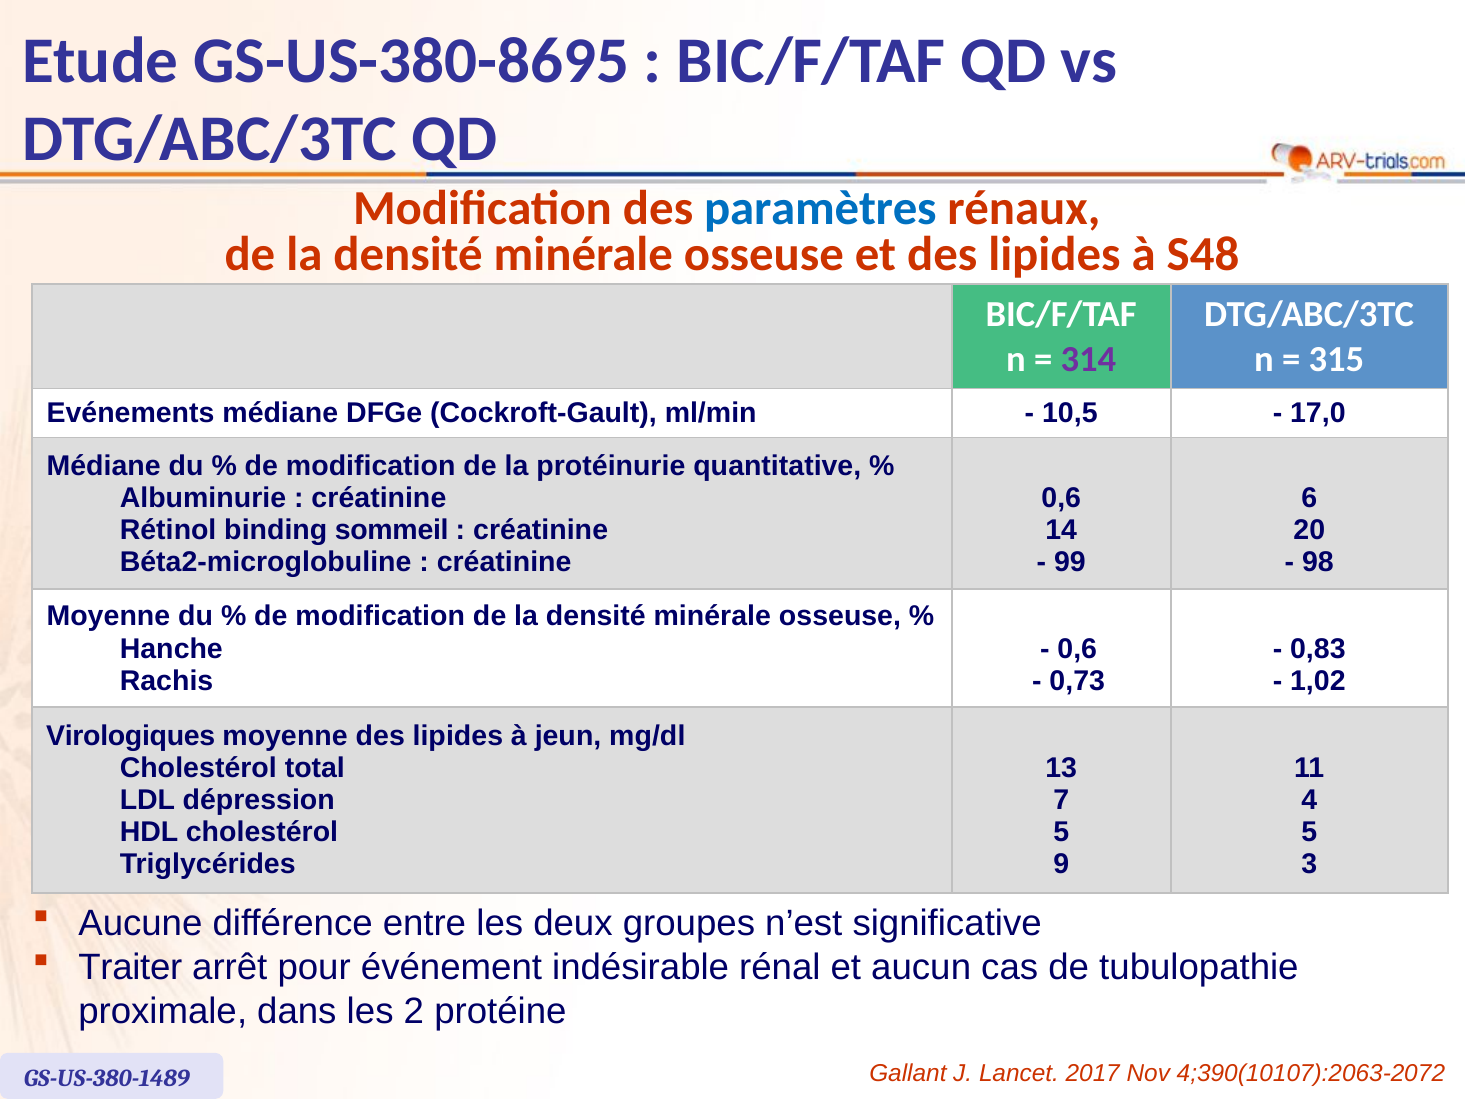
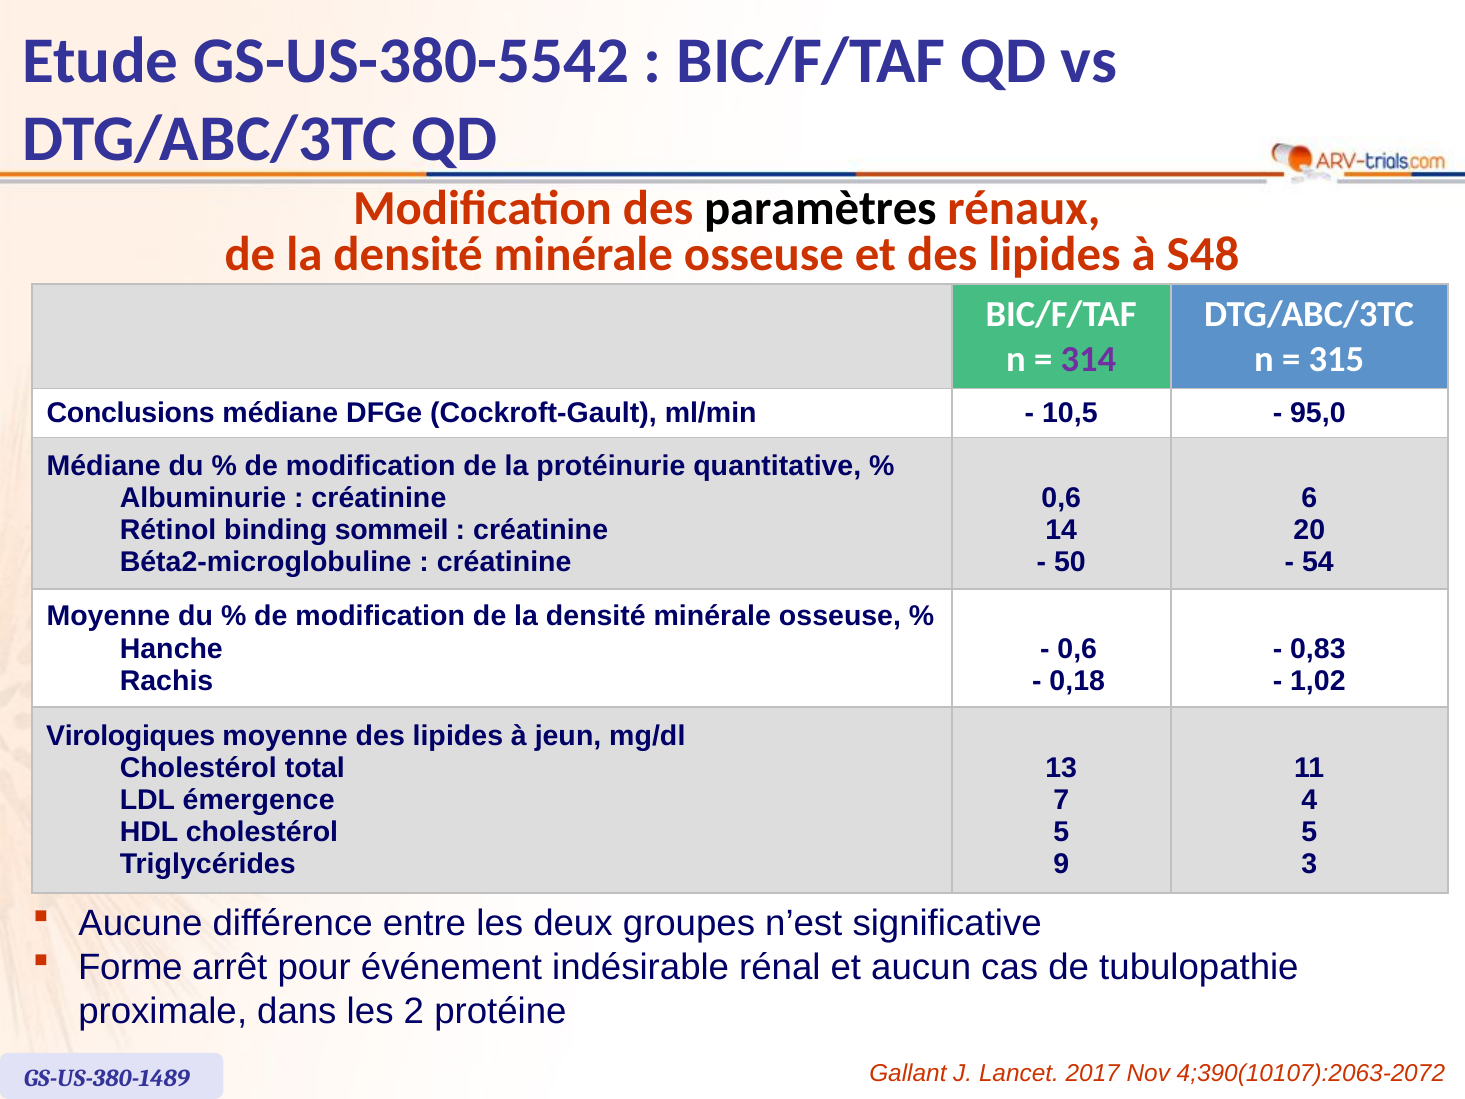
GS-US-380-8695: GS-US-380-8695 -> GS-US-380-5542 (411, 61)
paramètres colour: blue -> black (820, 208)
Evénements: Evénements -> Conclusions (131, 413)
17,0: 17,0 -> 95,0 (1318, 413)
99: 99 -> 50 (1070, 562)
98: 98 -> 54 (1318, 562)
0,73: 0,73 -> 0,18 (1077, 680)
dépression: dépression -> émergence (259, 800)
Traiter: Traiter -> Forme (130, 967)
